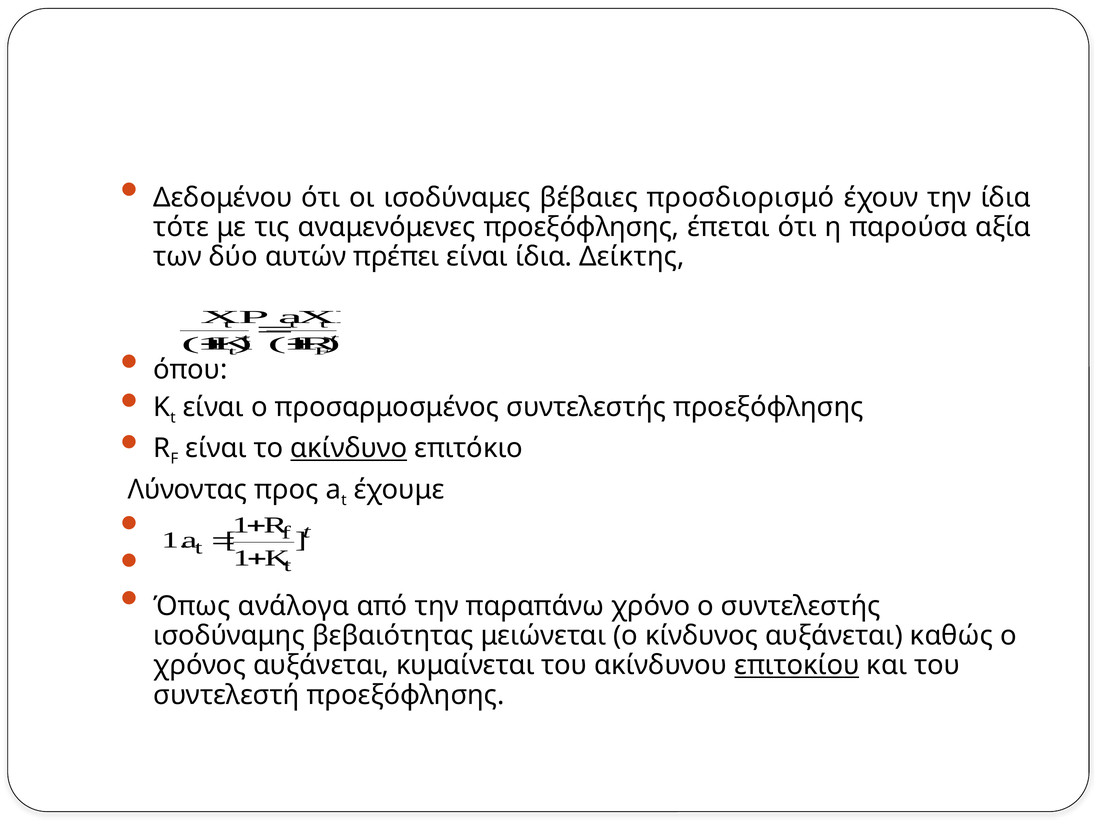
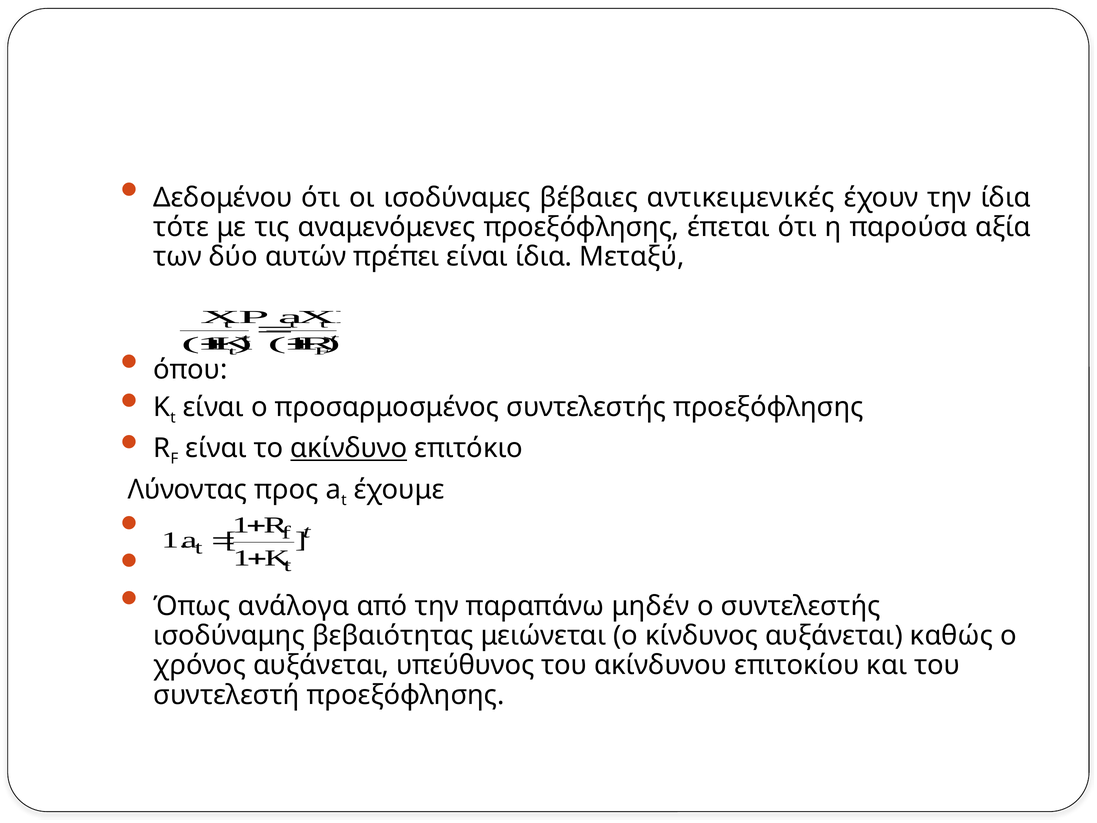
προσδιορισμό: προσδιορισμό -> αντικειμενικές (741, 197)
Δείκτης: Δείκτης -> Μεταξύ (632, 257)
χρόνο: χρόνο -> μηδέν (651, 606)
κυμαίνεται: κυμαίνεται -> υπεύθυνος (465, 665)
επιτοκίου underline: present -> none (797, 665)
